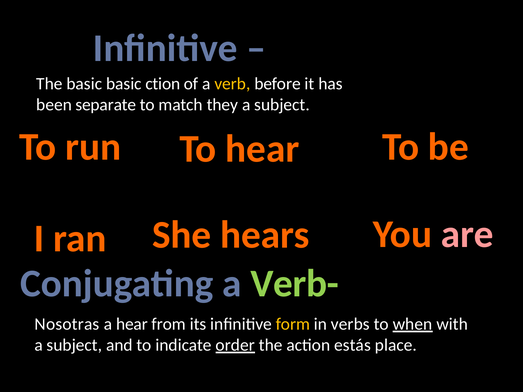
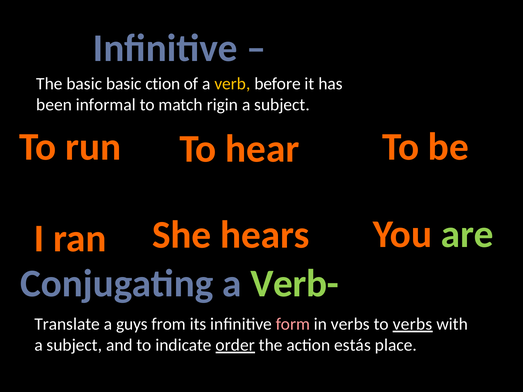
separate: separate -> informal (106, 105)
they: they -> rigin (222, 105)
are colour: pink -> light green (467, 234)
Nosotras: Nosotras -> Translate (67, 324)
a hear: hear -> guys (132, 324)
form colour: yellow -> pink (293, 324)
to when: when -> verbs (413, 324)
